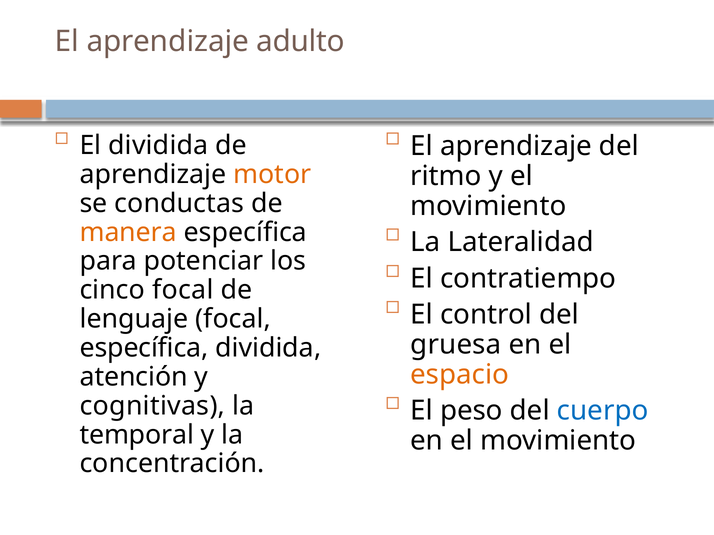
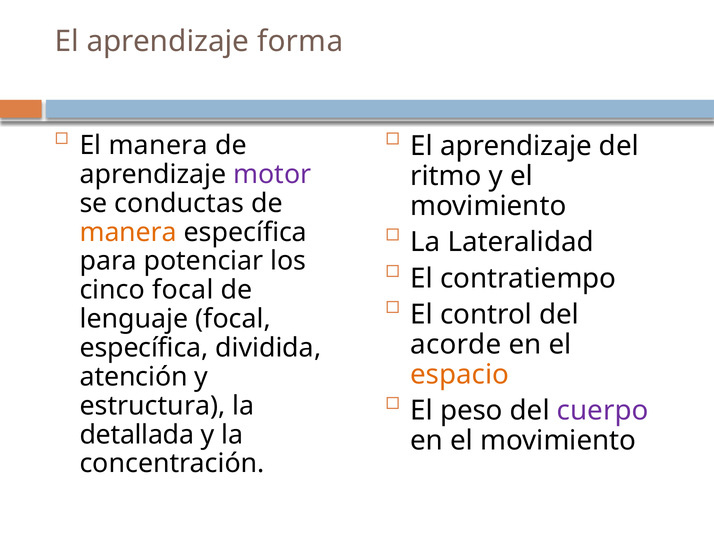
adulto: adulto -> forma (300, 41)
El dividida: dividida -> manera (158, 146)
motor colour: orange -> purple (272, 175)
gruesa: gruesa -> acorde (456, 345)
cuerpo colour: blue -> purple (603, 411)
cognitivas: cognitivas -> estructura (153, 406)
temporal: temporal -> detallada (137, 435)
